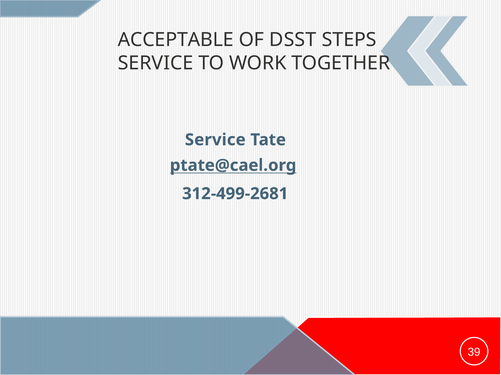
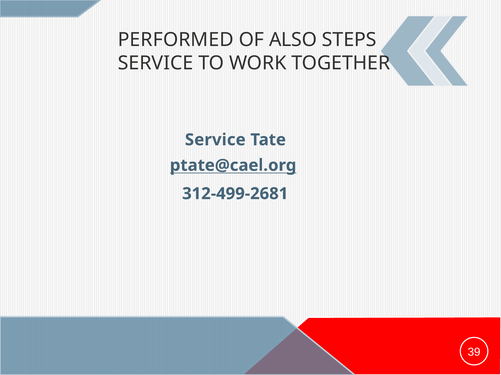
ACCEPTABLE: ACCEPTABLE -> PERFORMED (176, 40)
DSST: DSST -> ALSO (293, 40)
